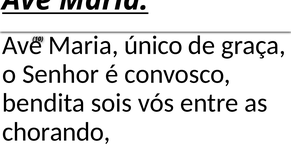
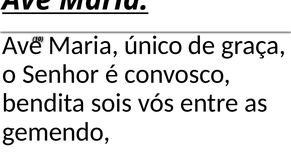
chorando: chorando -> gemendo (56, 132)
